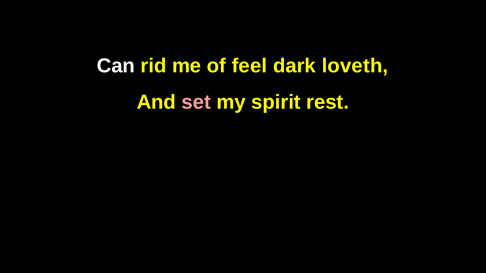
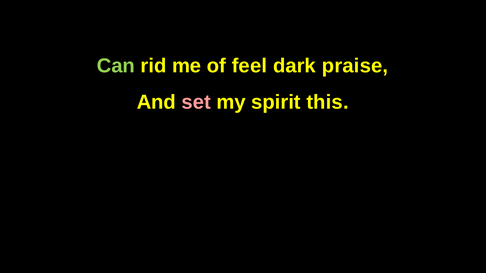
Can colour: white -> light green (116, 66)
loveth: loveth -> praise (355, 66)
rest: rest -> this (328, 102)
